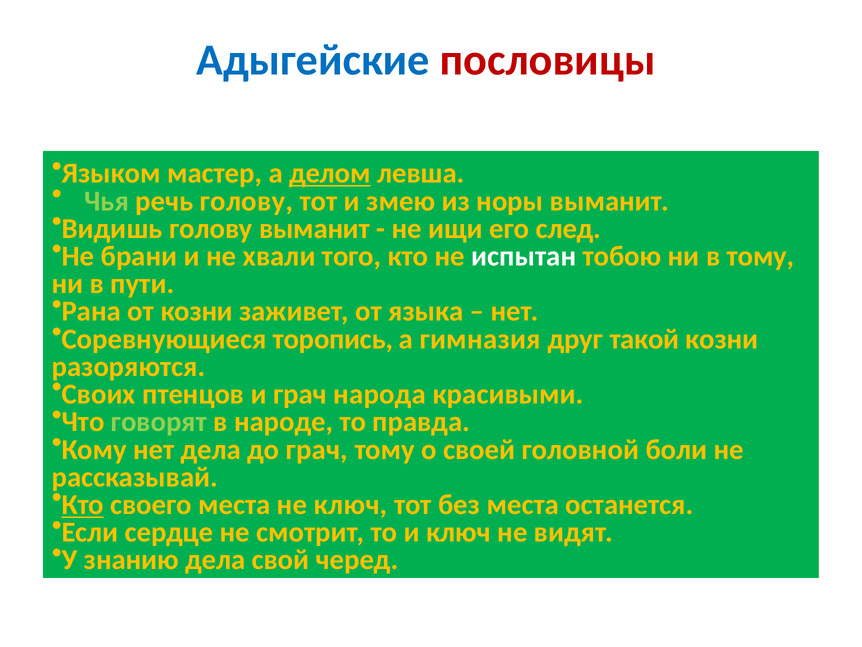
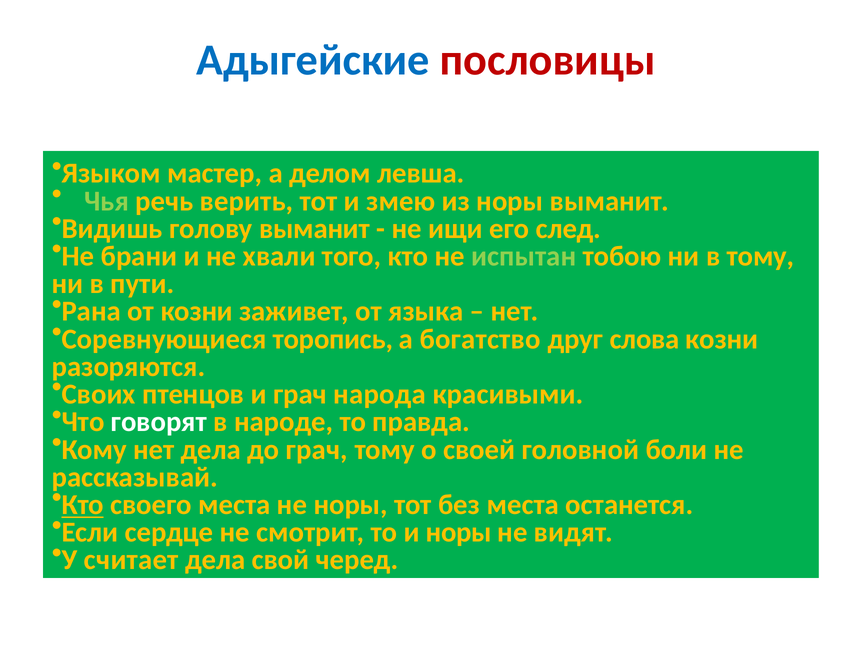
делом underline: present -> none (330, 173)
речь голову: голову -> верить (247, 201)
испытан colour: white -> light green (524, 256)
гимназия: гимназия -> богатство (480, 339)
такой: такой -> слова (644, 339)
говорят colour: light green -> white (159, 422)
не ключ: ключ -> норы (351, 504)
и ключ: ключ -> норы (459, 532)
знанию: знанию -> считает (131, 560)
